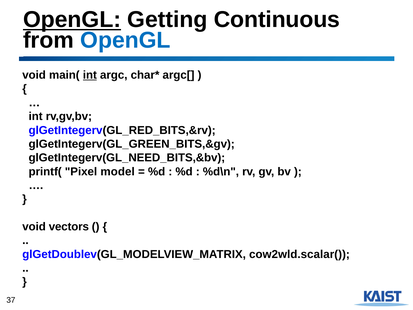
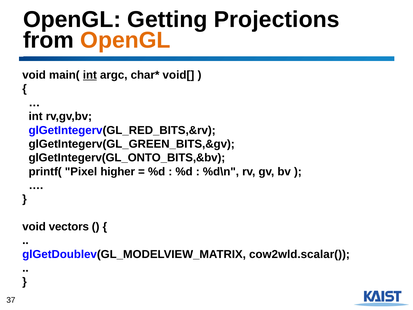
OpenGL underline: present -> none (72, 20)
Continuous: Continuous -> Projections (277, 20)
OpenGL colour: blue -> orange (125, 40)
argc[: argc[ -> void[ (178, 75)
glGetIntegerv(GL_NEED_BITS,&bv: glGetIntegerv(GL_NEED_BITS,&bv -> glGetIntegerv(GL_ONTO_BITS,&bv (127, 158)
model: model -> higher (118, 171)
